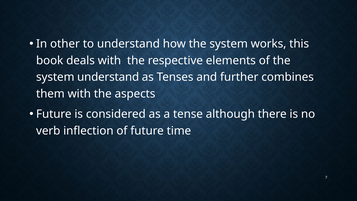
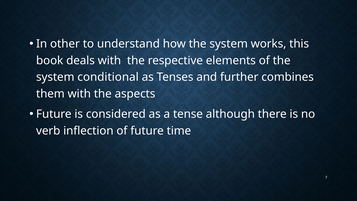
system understand: understand -> conditional (108, 77)
